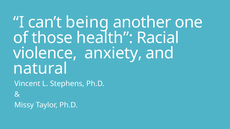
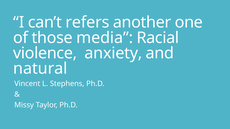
being: being -> refers (87, 22)
health: health -> media (105, 38)
